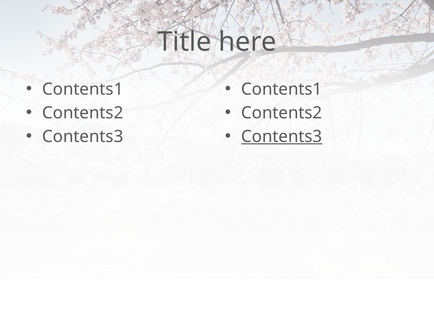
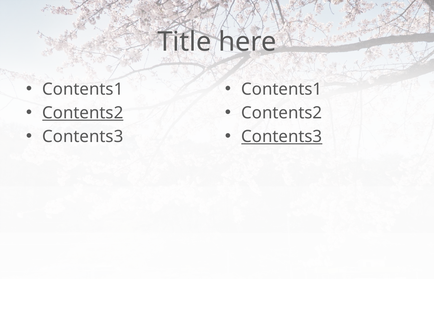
Contents2 underline: none -> present (83, 113)
